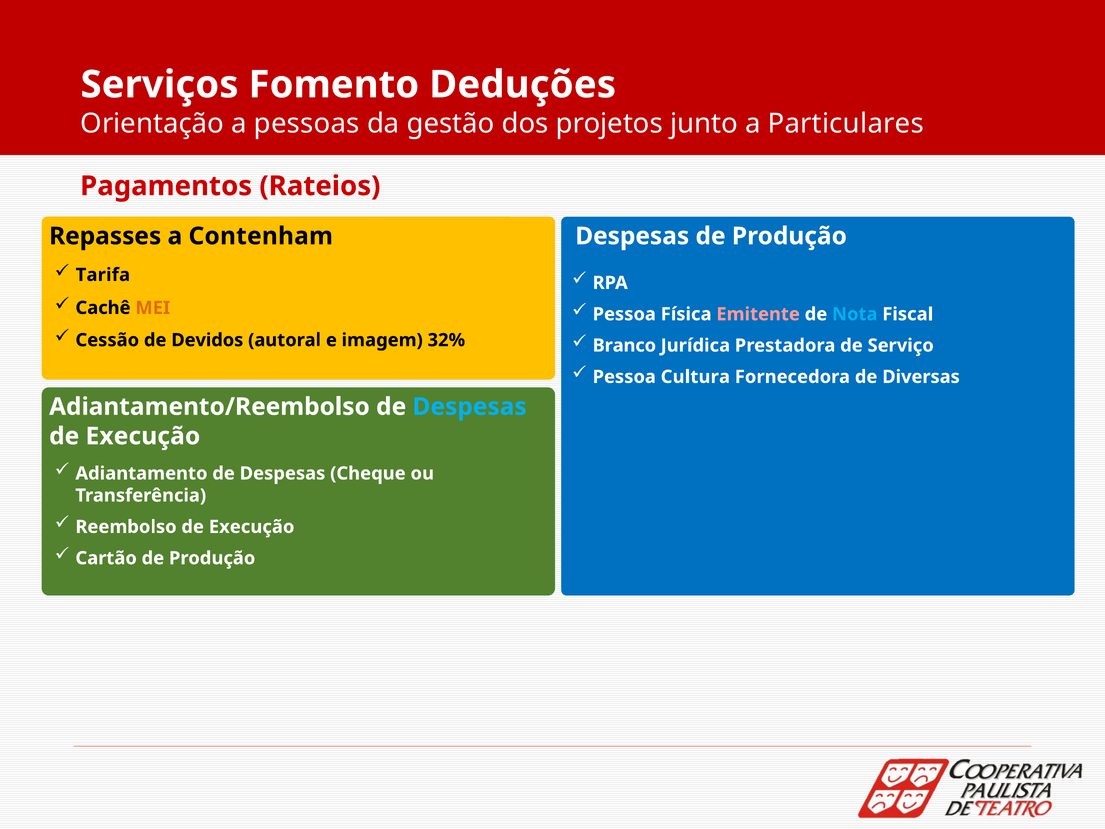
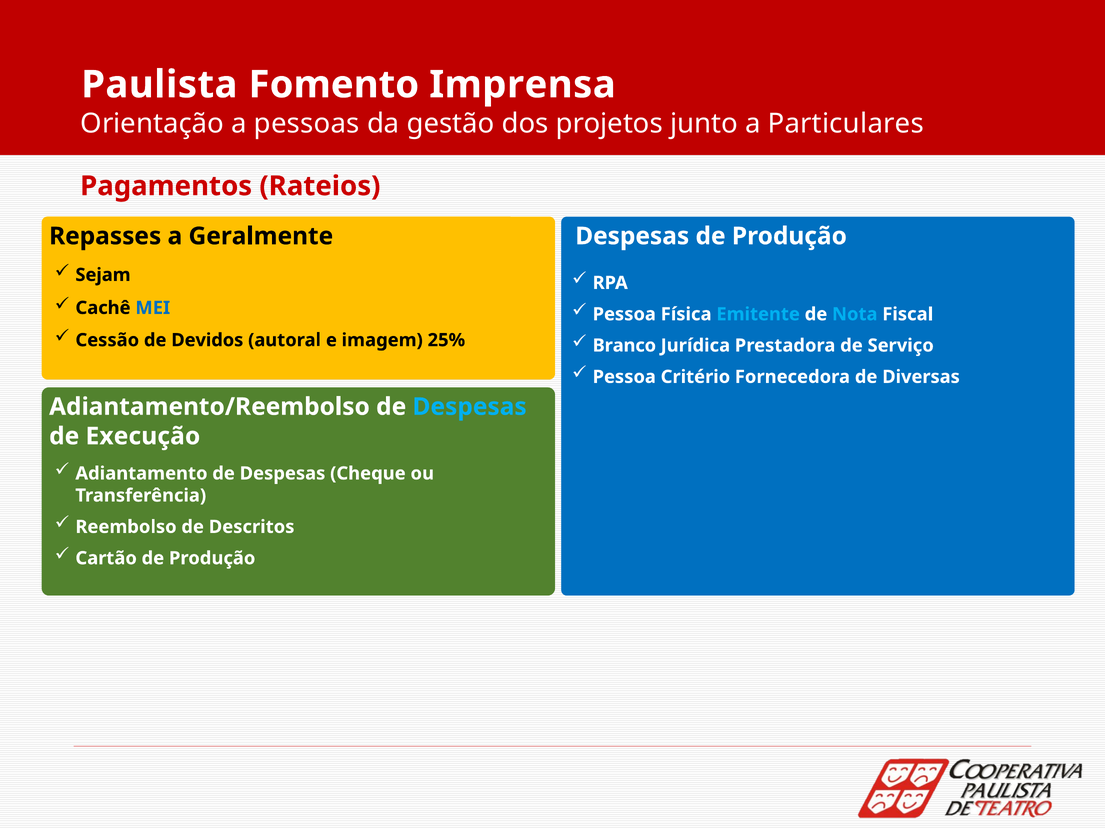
Serviços: Serviços -> Paulista (159, 85)
Deduções: Deduções -> Imprensa (522, 85)
Contenham: Contenham -> Geralmente (261, 236)
Tarifa: Tarifa -> Sejam (103, 275)
MEI colour: orange -> blue (153, 308)
Emitente colour: pink -> light blue (758, 314)
32%: 32% -> 25% (446, 340)
Cultura: Cultura -> Critério (695, 377)
Reembolso de Execução: Execução -> Descritos (252, 527)
